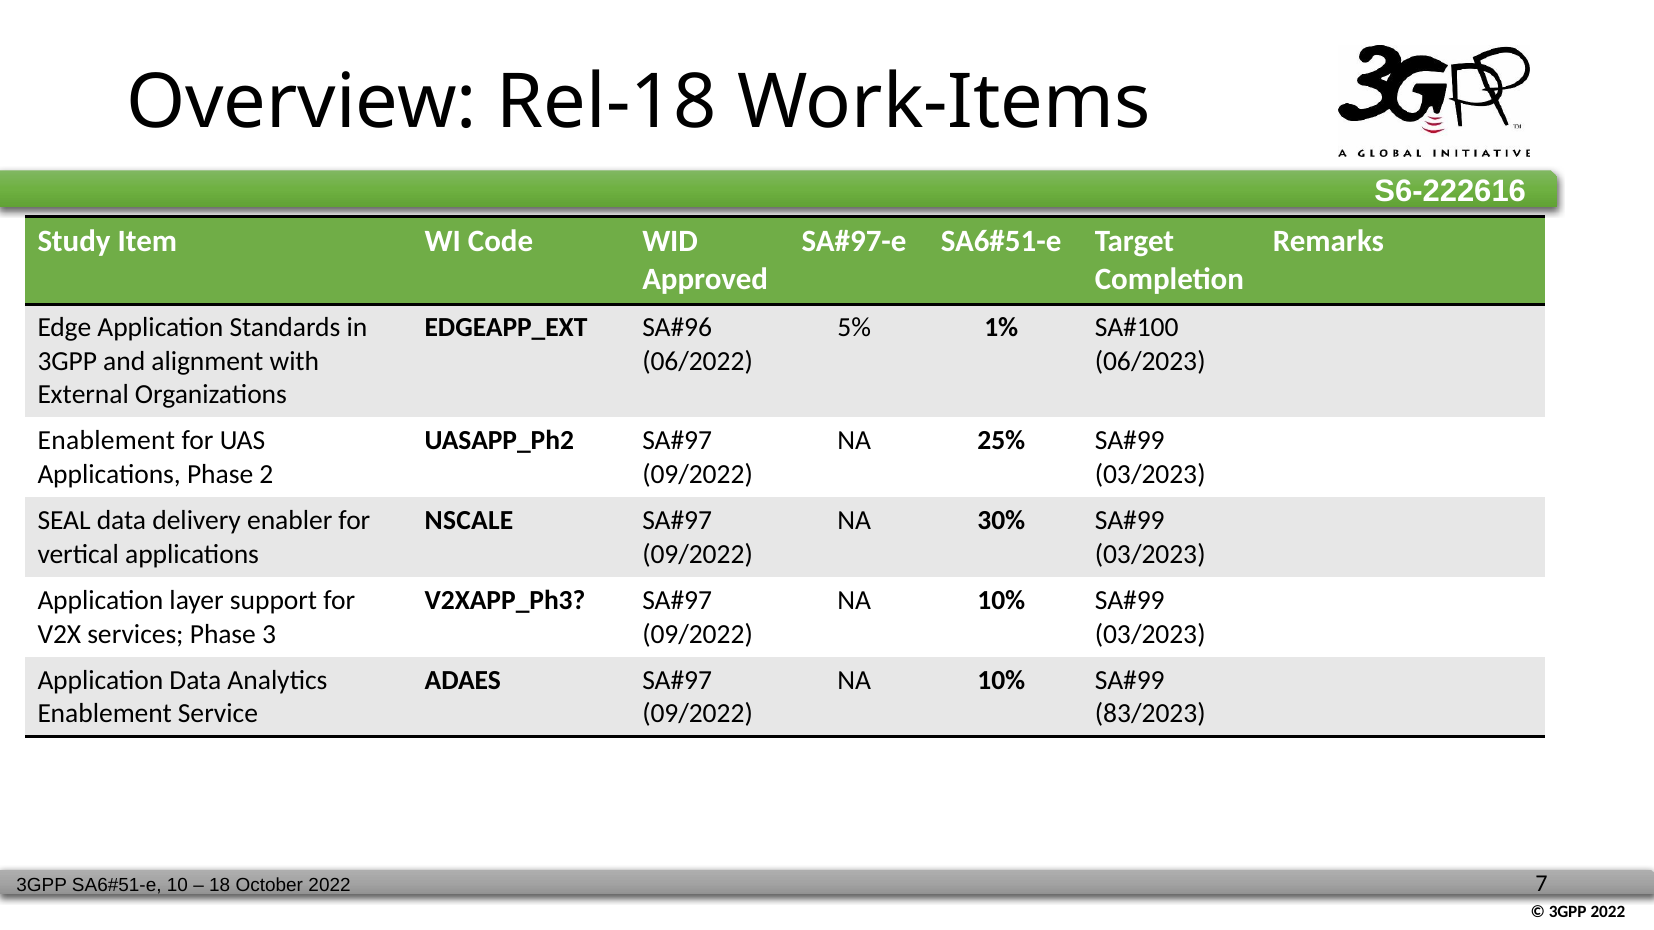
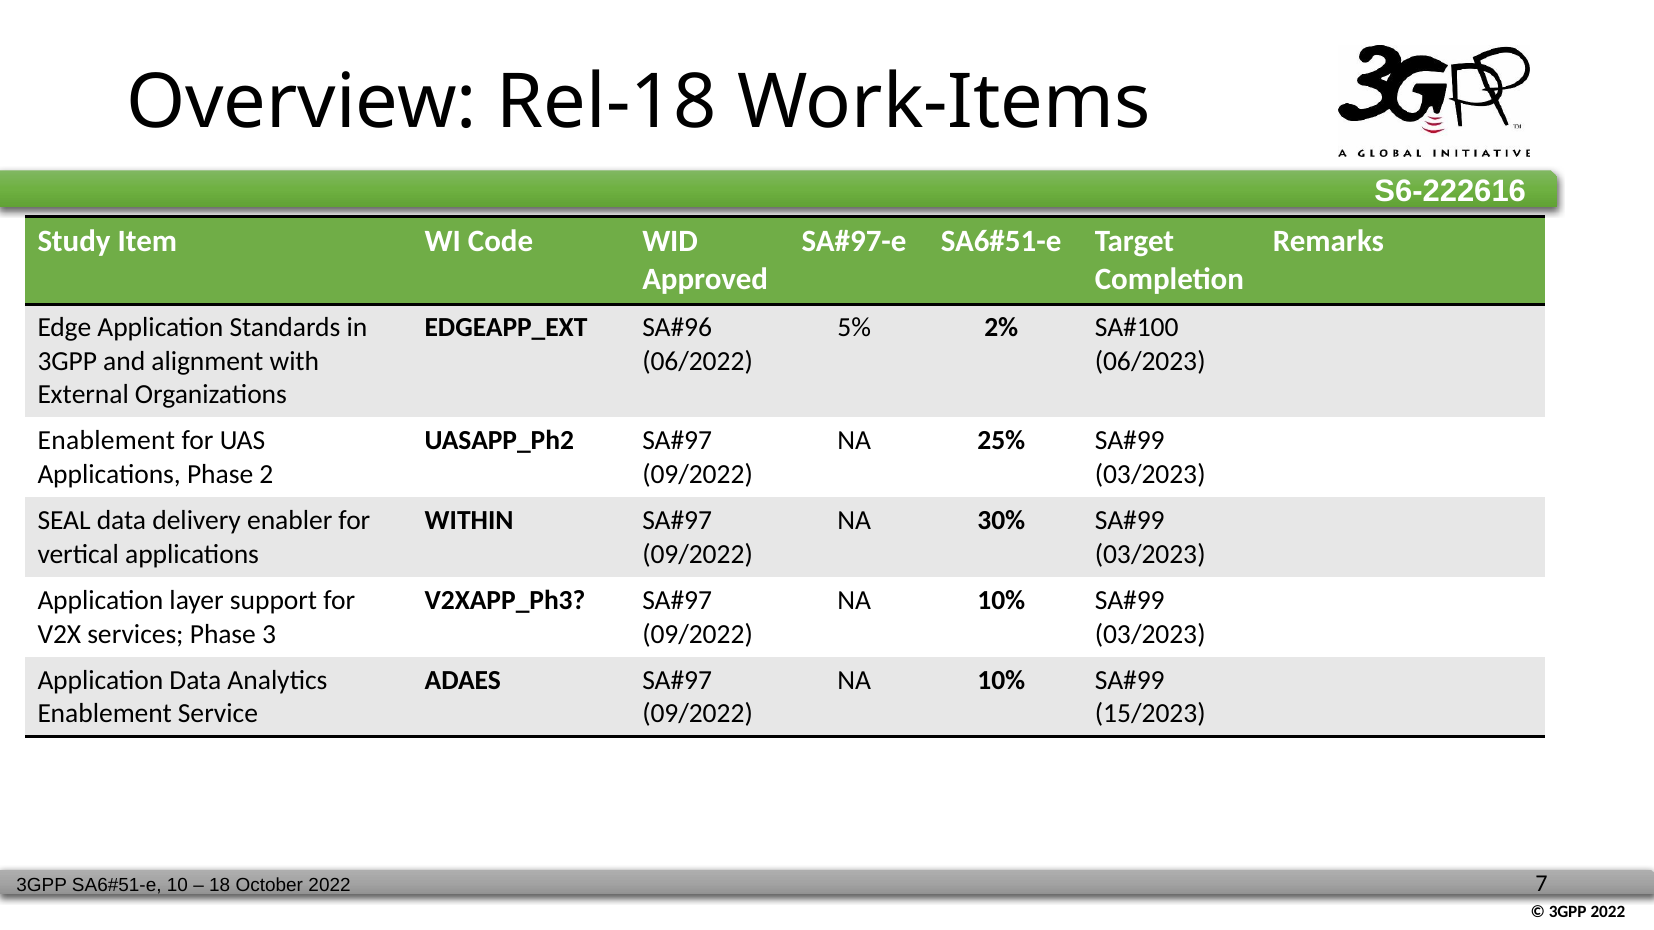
1%: 1% -> 2% (1001, 328)
NSCALE: NSCALE -> WITHIN (469, 521)
83/2023: 83/2023 -> 15/2023 (1150, 714)
